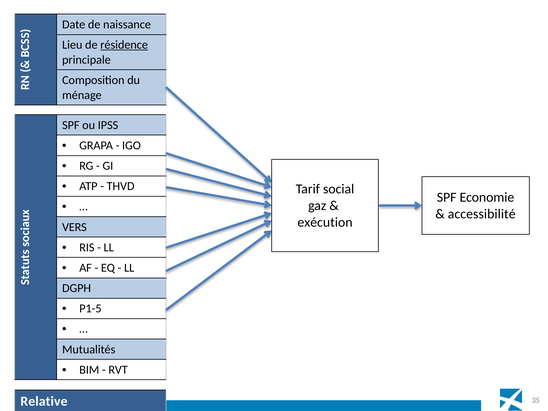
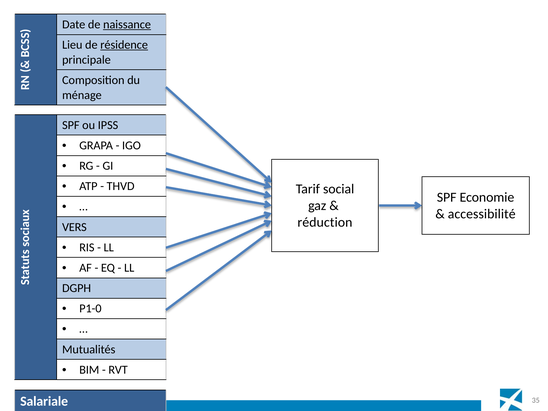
naissance underline: none -> present (127, 24)
exécution: exécution -> réduction (325, 222)
P1-5: P1-5 -> P1-0 (90, 309)
Relative: Relative -> Salariale (44, 401)
